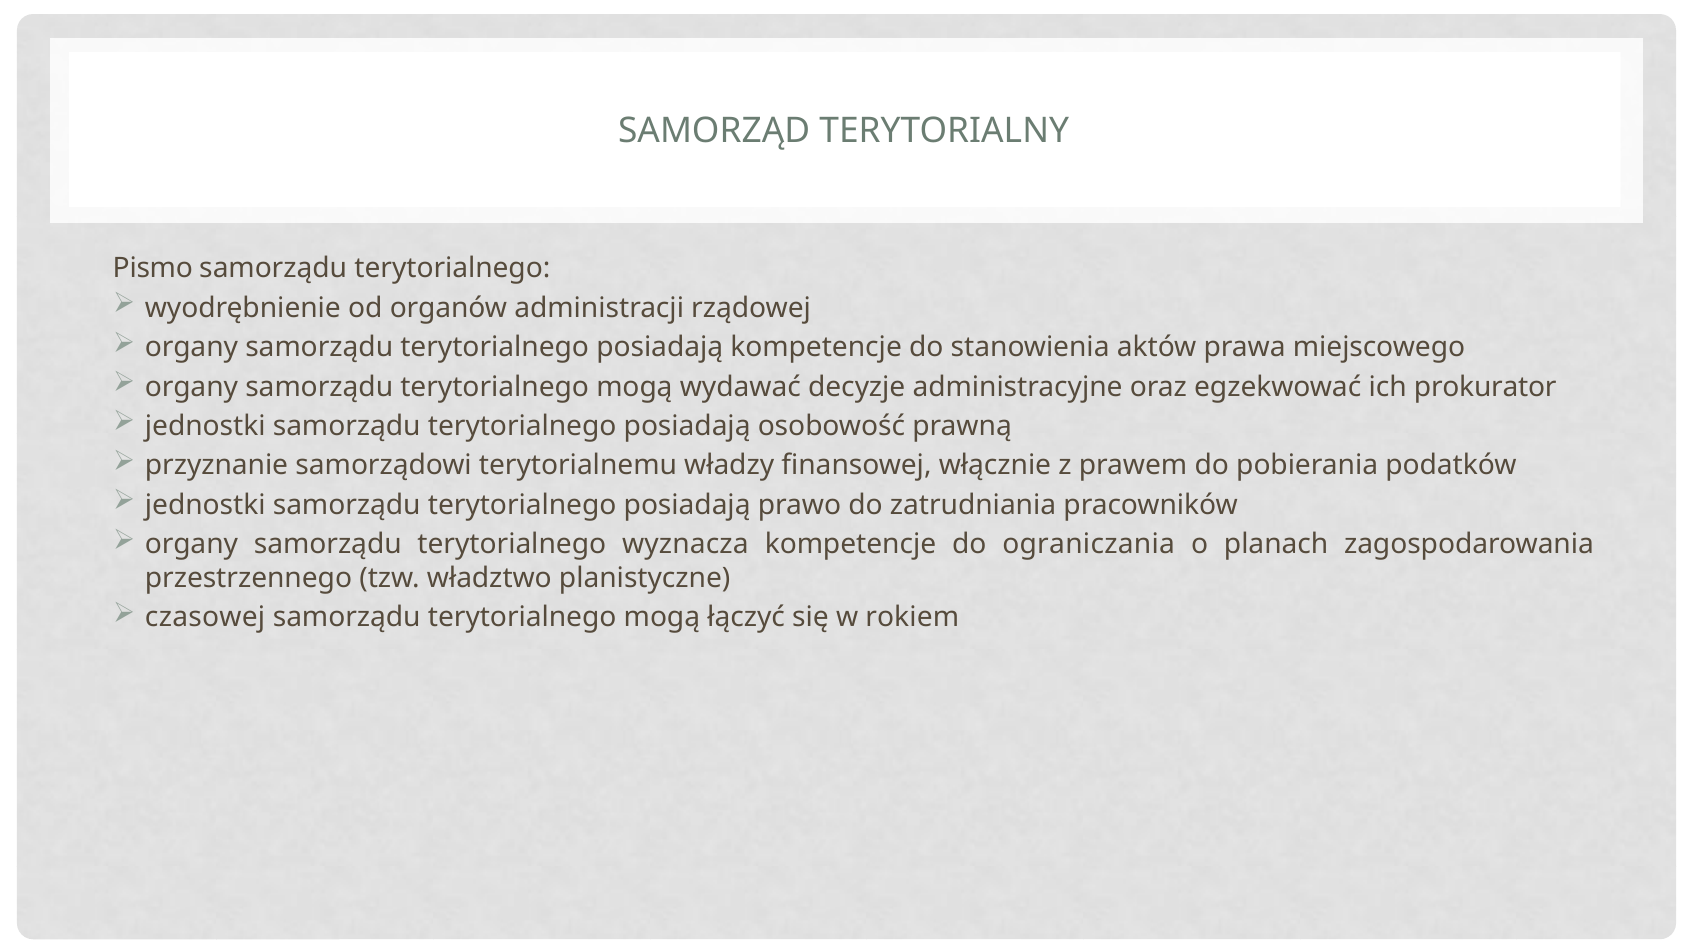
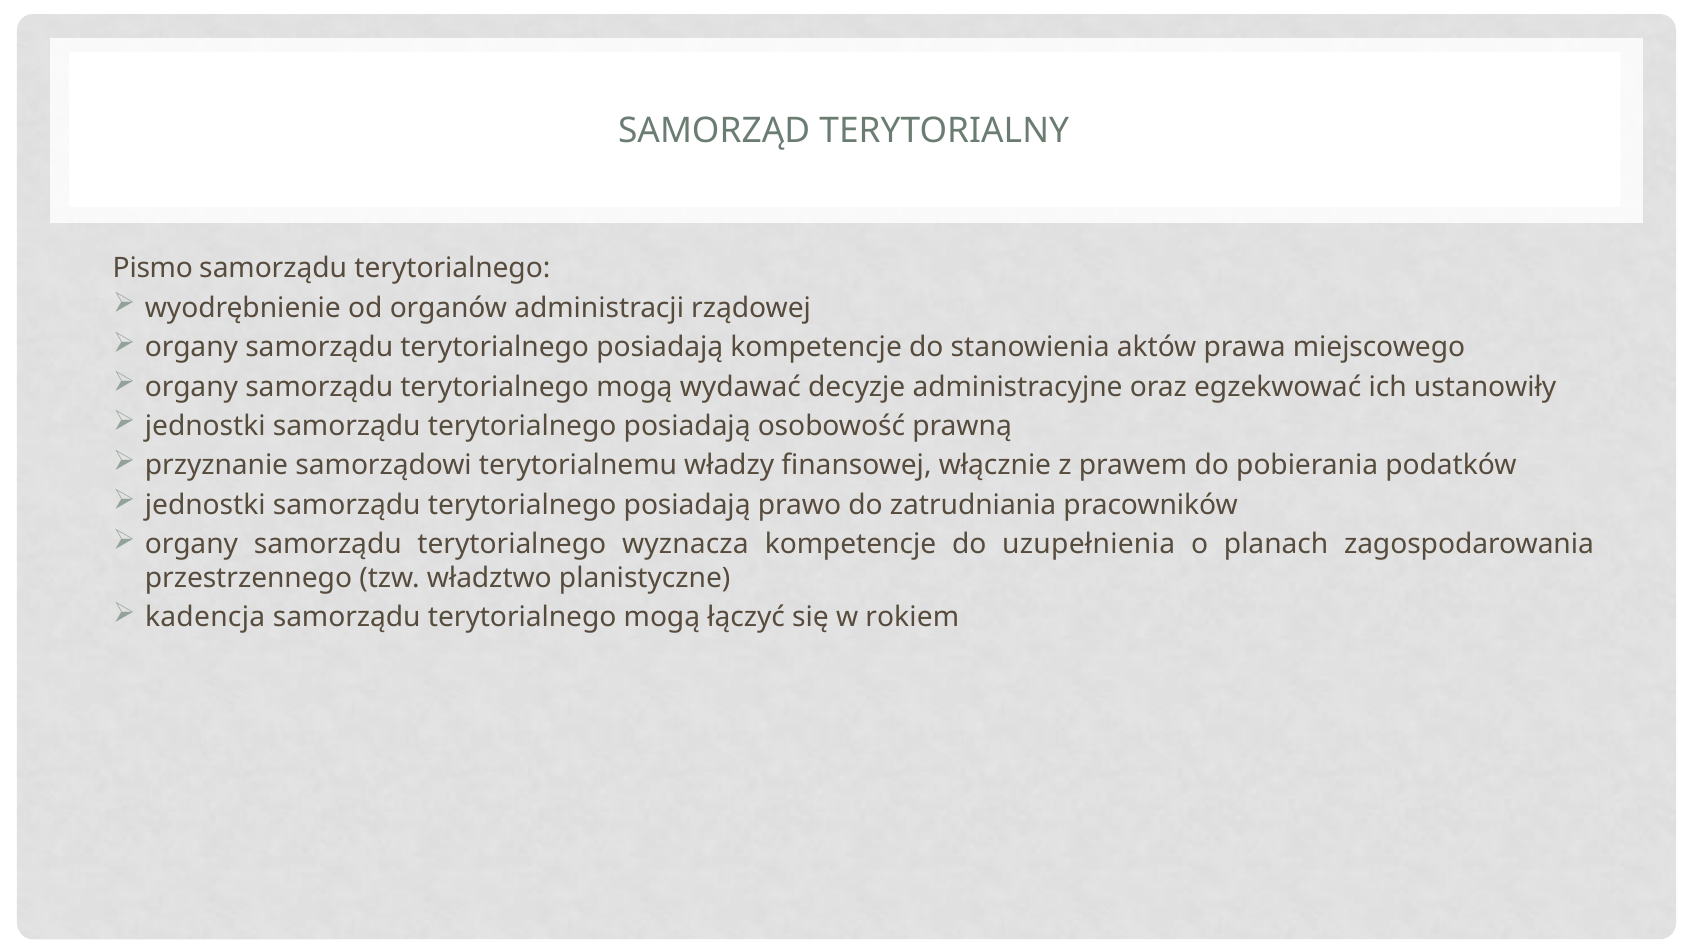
prokurator: prokurator -> ustanowiły (1485, 387)
ograniczania: ograniczania -> uzupełnienia (1089, 545)
czasowej: czasowej -> kadencja (205, 618)
